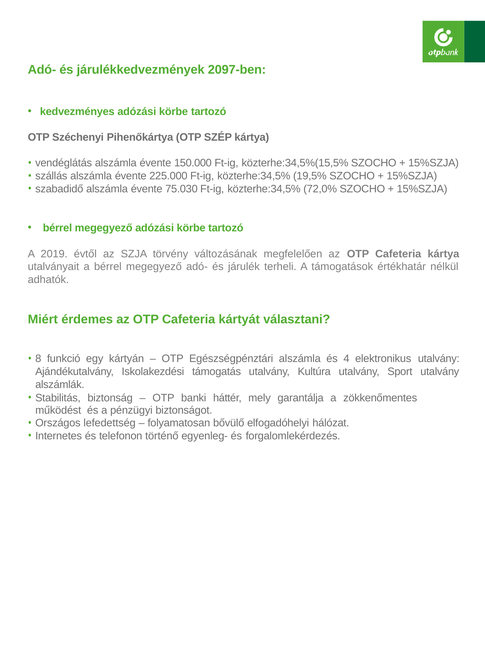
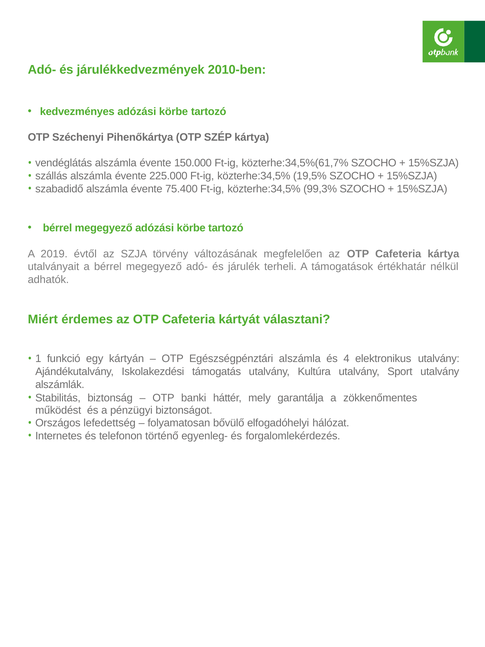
2097-ben: 2097-ben -> 2010-ben (237, 70)
közterhe:34,5%(15,5%: közterhe:34,5%(15,5% -> közterhe:34,5%(61,7% (295, 163)
75.030: 75.030 -> 75.400 (181, 189)
72,0%: 72,0% -> 99,3% (320, 189)
8: 8 -> 1 (38, 358)
